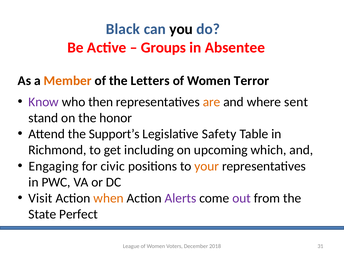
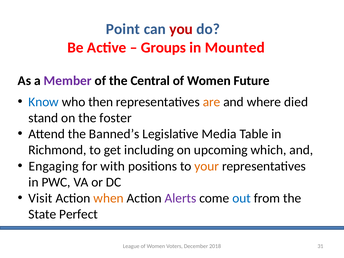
Black: Black -> Point (123, 29)
you colour: black -> red (181, 29)
Absentee: Absentee -> Mounted (235, 47)
Member colour: orange -> purple (68, 81)
Letters: Letters -> Central (150, 81)
Terror: Terror -> Future (252, 81)
Know colour: purple -> blue (44, 102)
sent: sent -> died (296, 102)
honor: honor -> foster (116, 118)
Support’s: Support’s -> Banned’s (114, 134)
Safety: Safety -> Media (219, 134)
civic: civic -> with (113, 166)
out colour: purple -> blue (242, 198)
